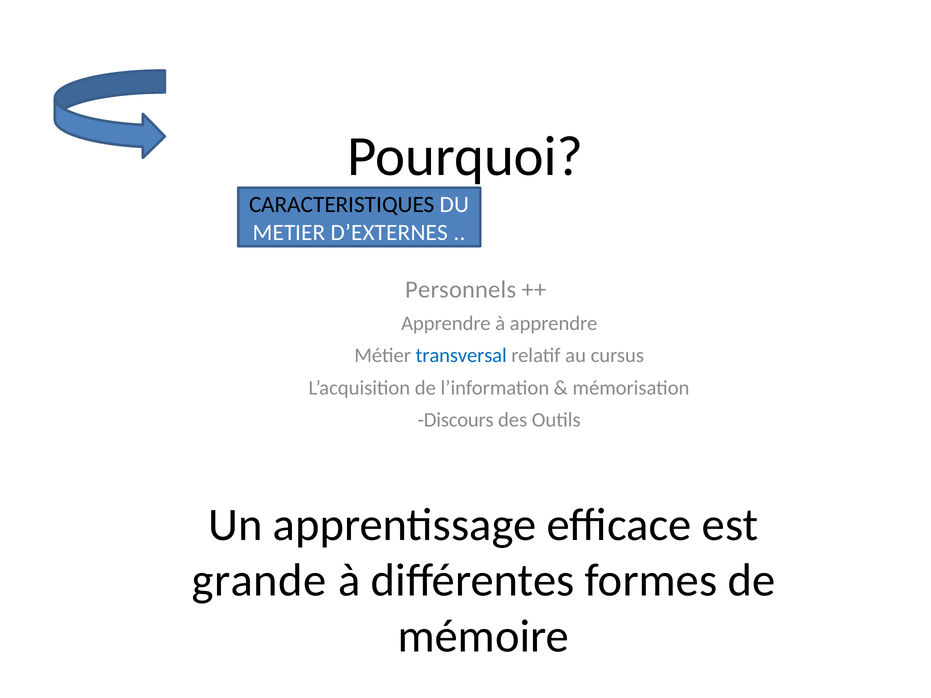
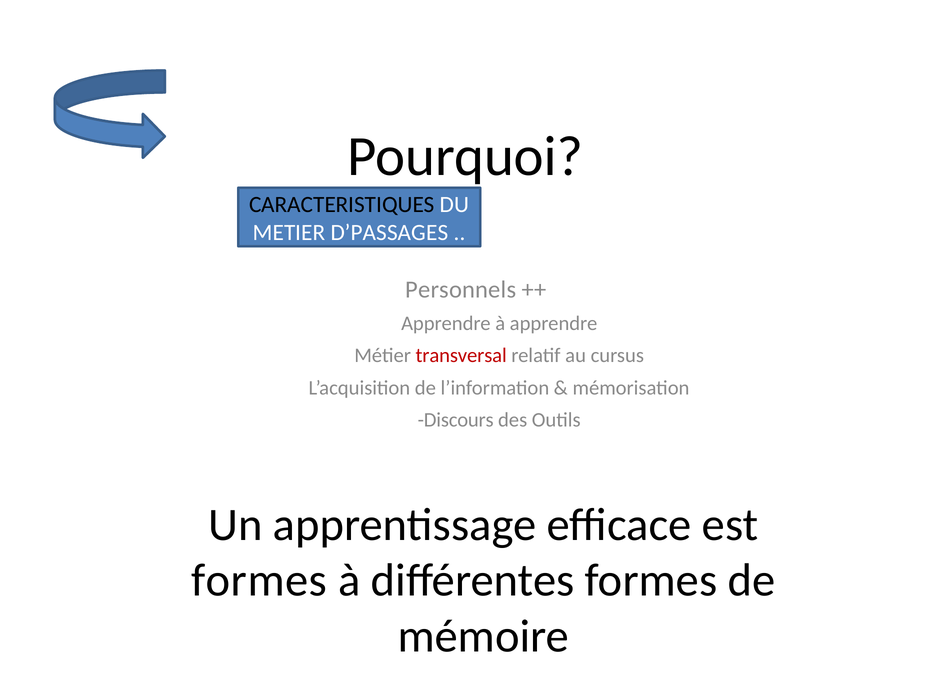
D’EXTERNES: D’EXTERNES -> D’PASSAGES (389, 233)
transversal colour: blue -> red (461, 356)
grande: grande -> formes (259, 581)
